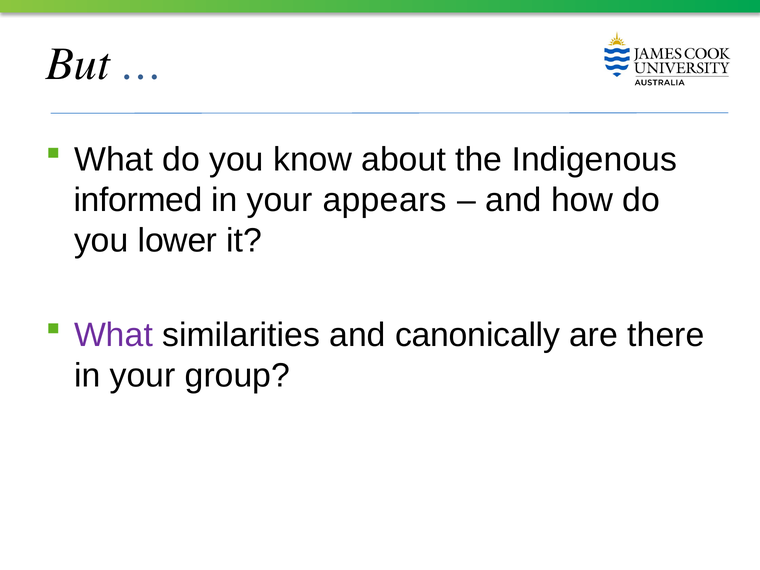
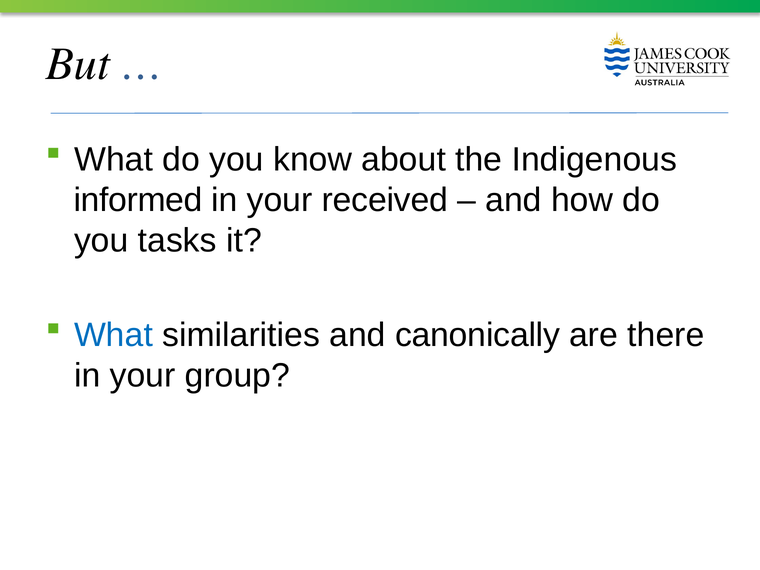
appears: appears -> received (385, 200)
lower: lower -> tasks (177, 241)
What colour: purple -> blue (113, 335)
